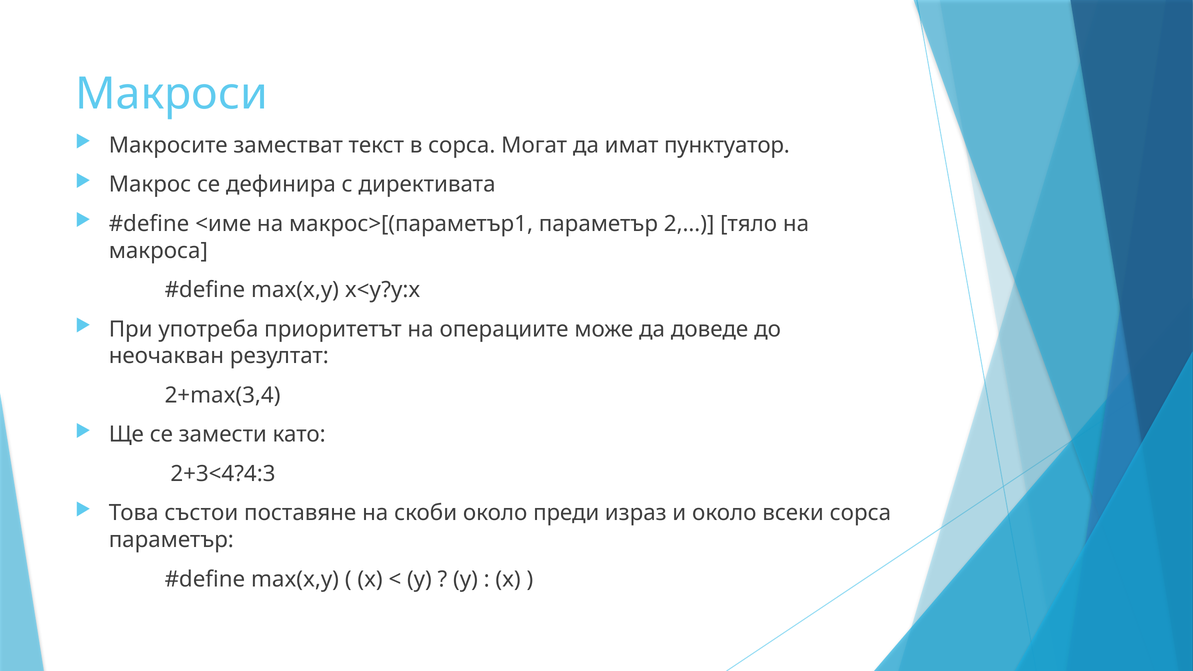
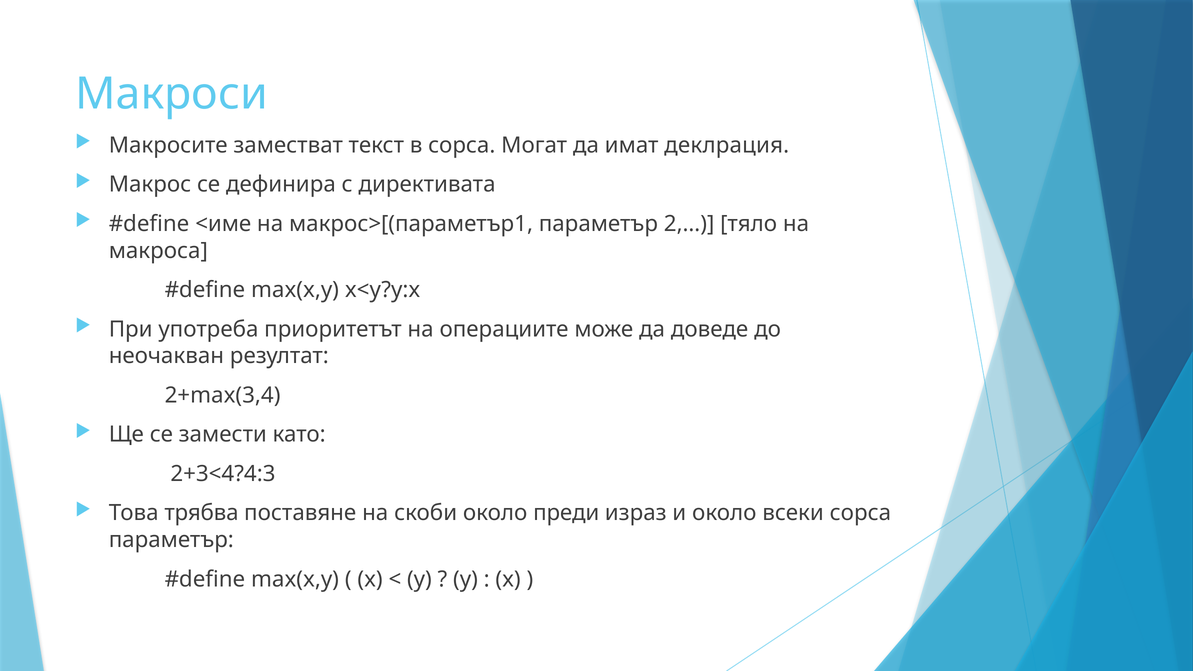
пунктуатор: пунктуатор -> деклрация (727, 145)
състои: състои -> трябва (201, 513)
